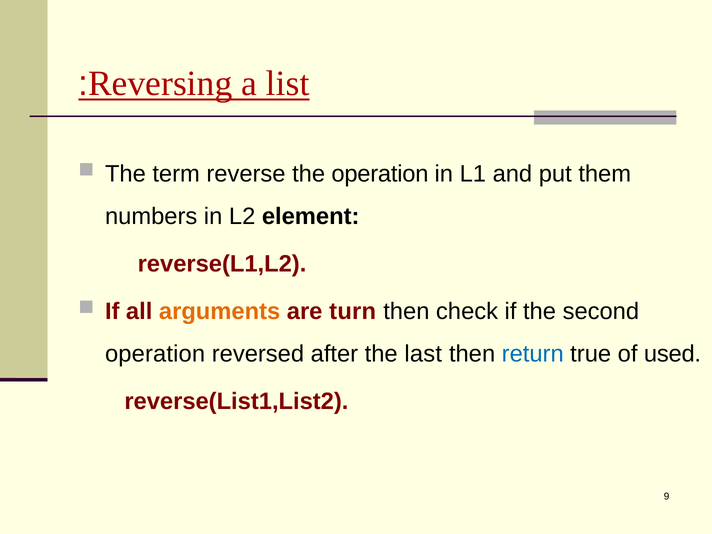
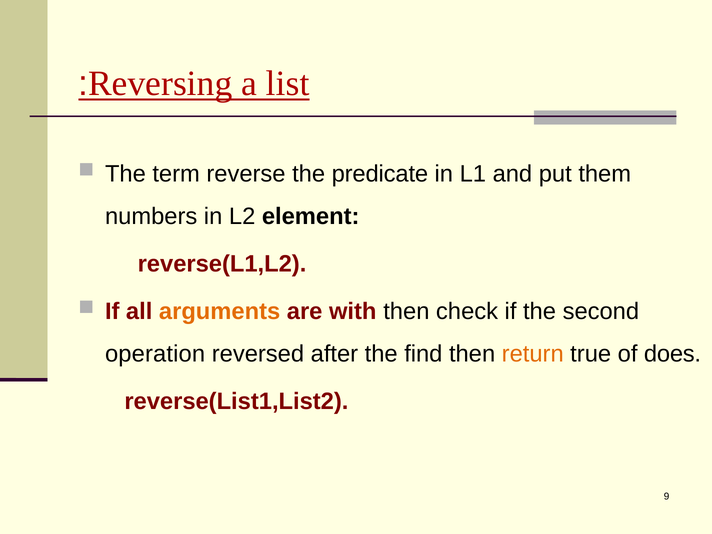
the operation: operation -> predicate (380, 174)
turn: turn -> with (353, 311)
last: last -> find (423, 354)
return colour: blue -> orange (533, 354)
used: used -> does (673, 354)
